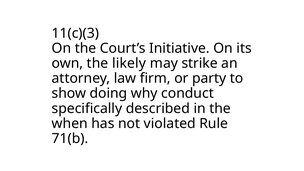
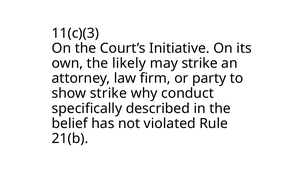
show doing: doing -> strike (108, 93)
when: when -> belief (70, 123)
71(b: 71(b -> 21(b (70, 139)
